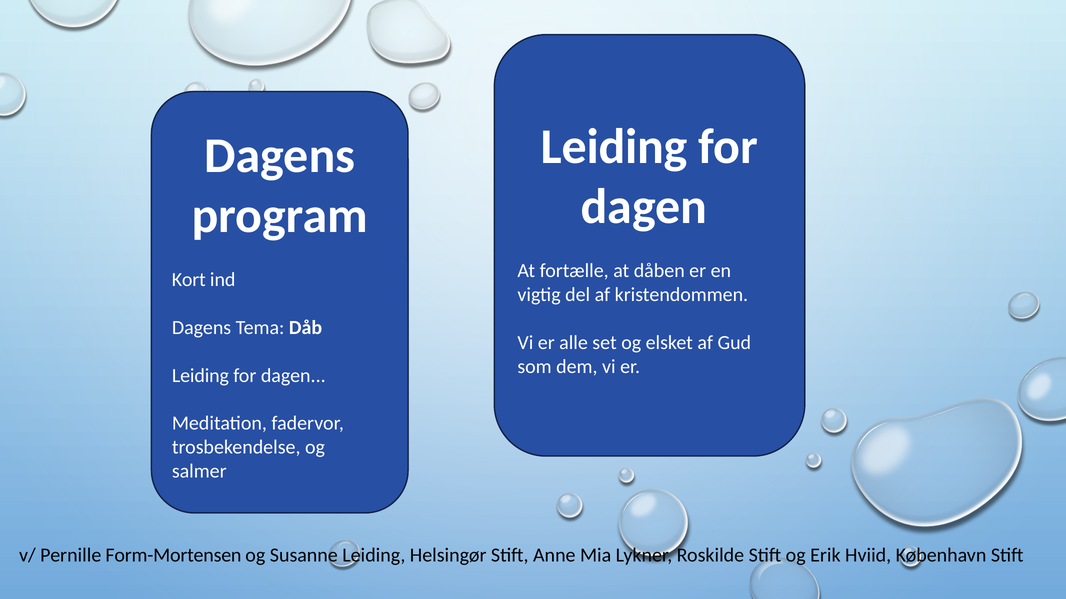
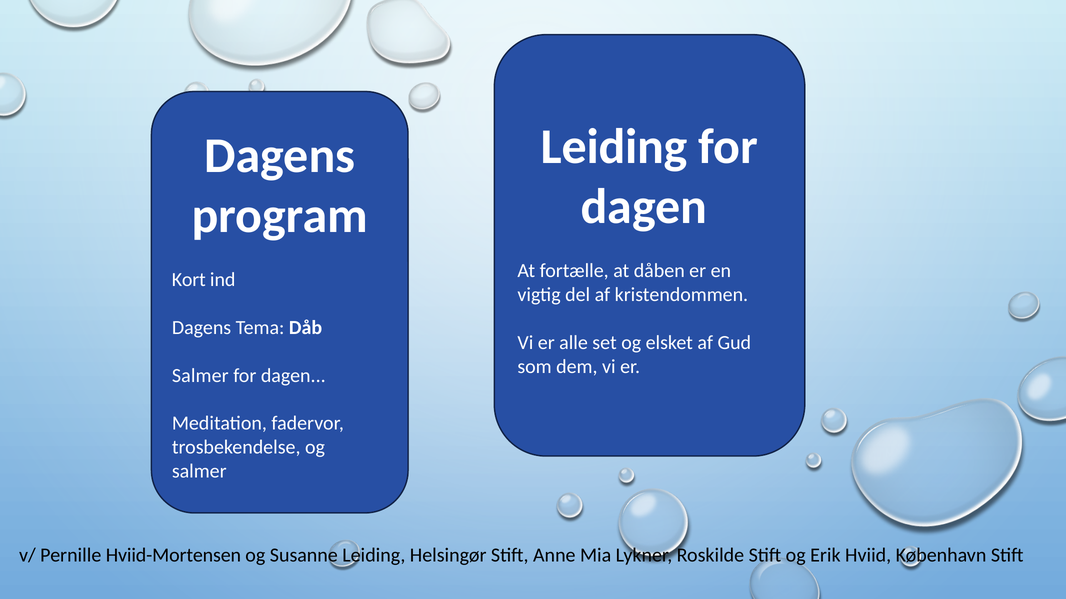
Leiding: Leiding -> Salmer (200, 376)
Form-Mortensen: Form-Mortensen -> Hviid-Mortensen (173, 556)
